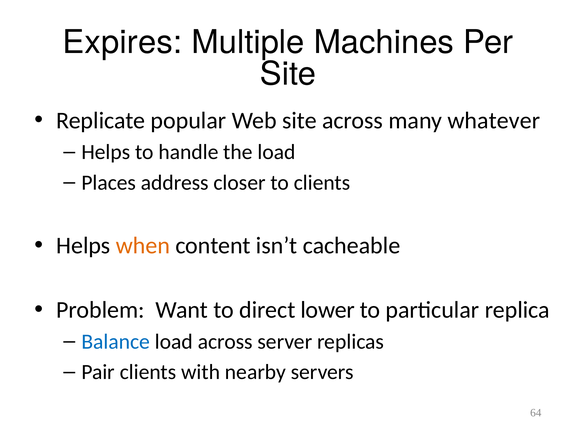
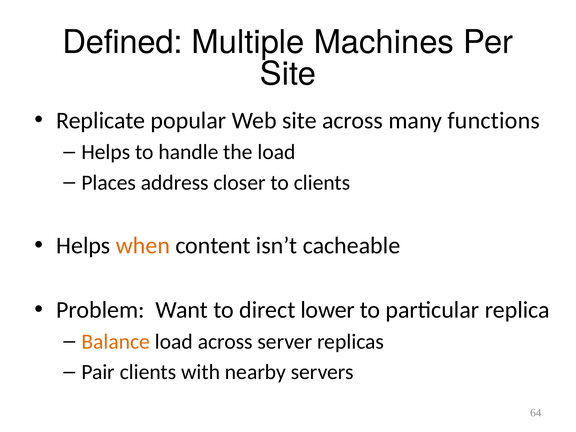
Expires: Expires -> Defined (123, 42)
whatever: whatever -> functions (494, 120)
Balance colour: blue -> orange (116, 342)
